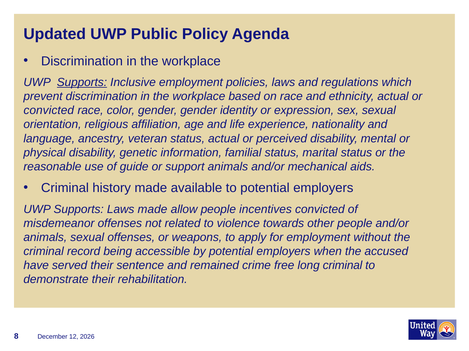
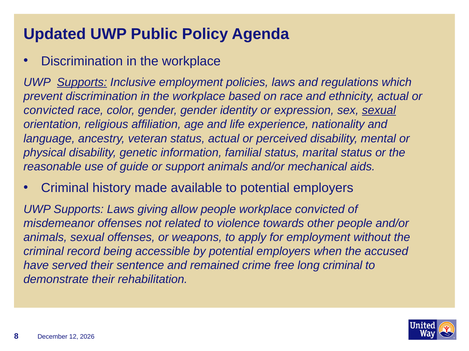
sexual underline: none -> present (379, 111)
Laws made: made -> giving (153, 210)
people incentives: incentives -> workplace (266, 210)
